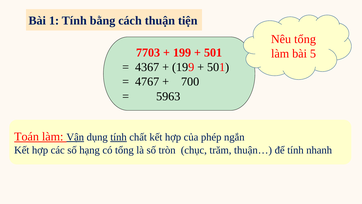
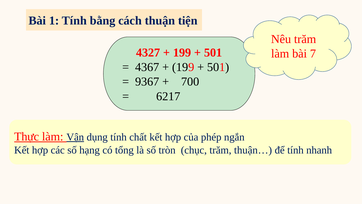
Nêu tổng: tổng -> trăm (305, 39)
7703: 7703 -> 4327 (148, 53)
5: 5 -> 7 (313, 54)
4767: 4767 -> 9367 (147, 82)
5963: 5963 -> 6217 (168, 96)
Toán: Toán -> Thực (27, 136)
tính underline: present -> none (119, 137)
